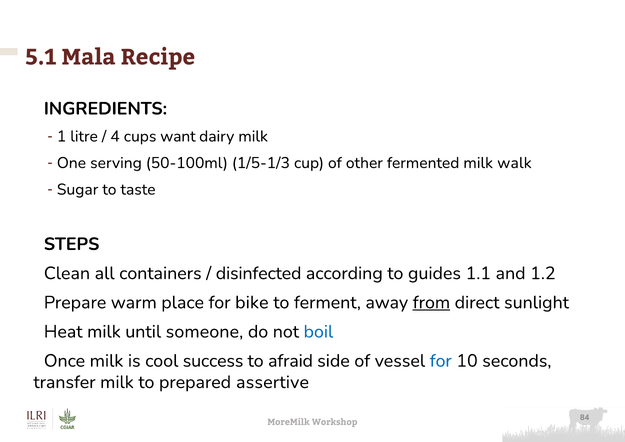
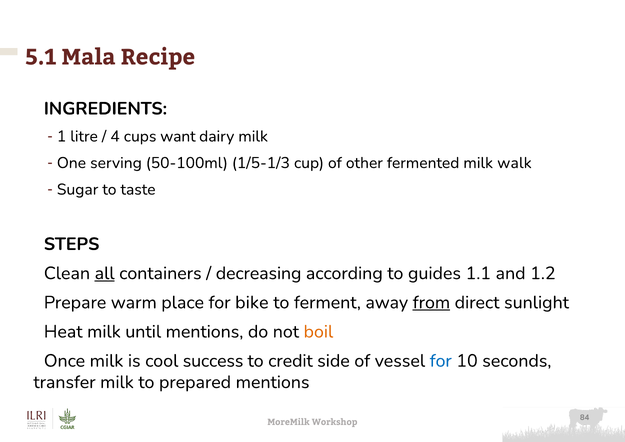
all underline: none -> present (105, 273)
disinfected: disinfected -> decreasing (259, 273)
until someone: someone -> mentions (205, 332)
boil colour: blue -> orange (318, 332)
afraid: afraid -> credit (290, 361)
prepared assertive: assertive -> mentions (273, 382)
